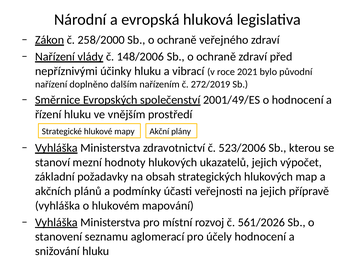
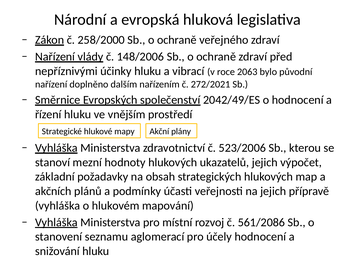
2021: 2021 -> 2063 (247, 72)
272/2019: 272/2019 -> 272/2021 (211, 84)
2001/49/ES: 2001/49/ES -> 2042/49/ES (232, 100)
561/2026: 561/2026 -> 561/2086 (261, 222)
